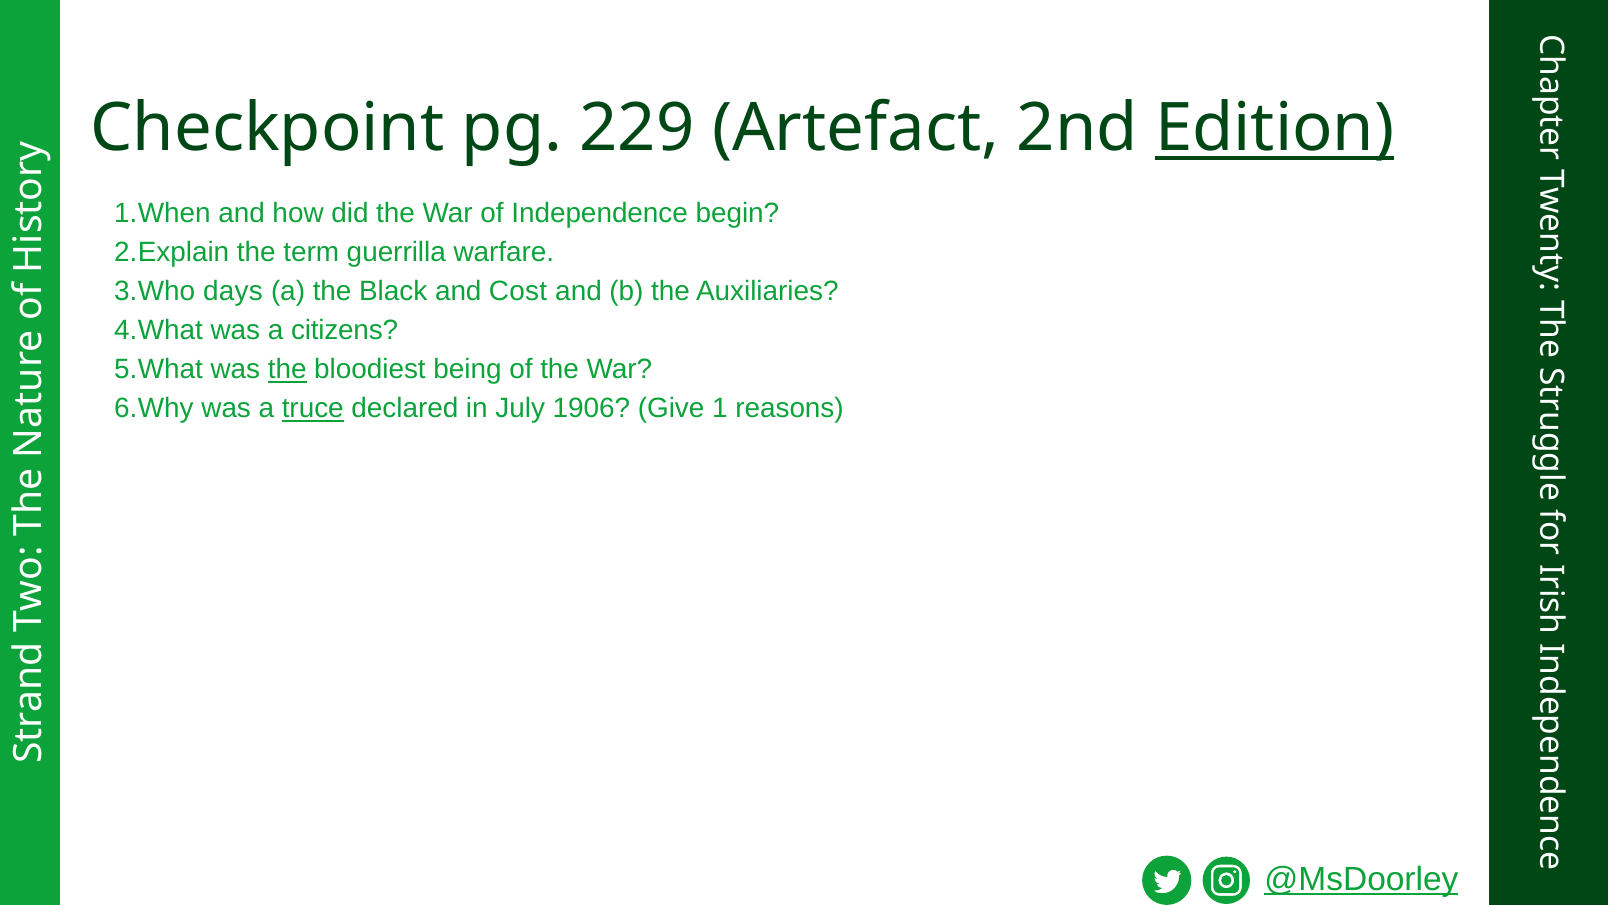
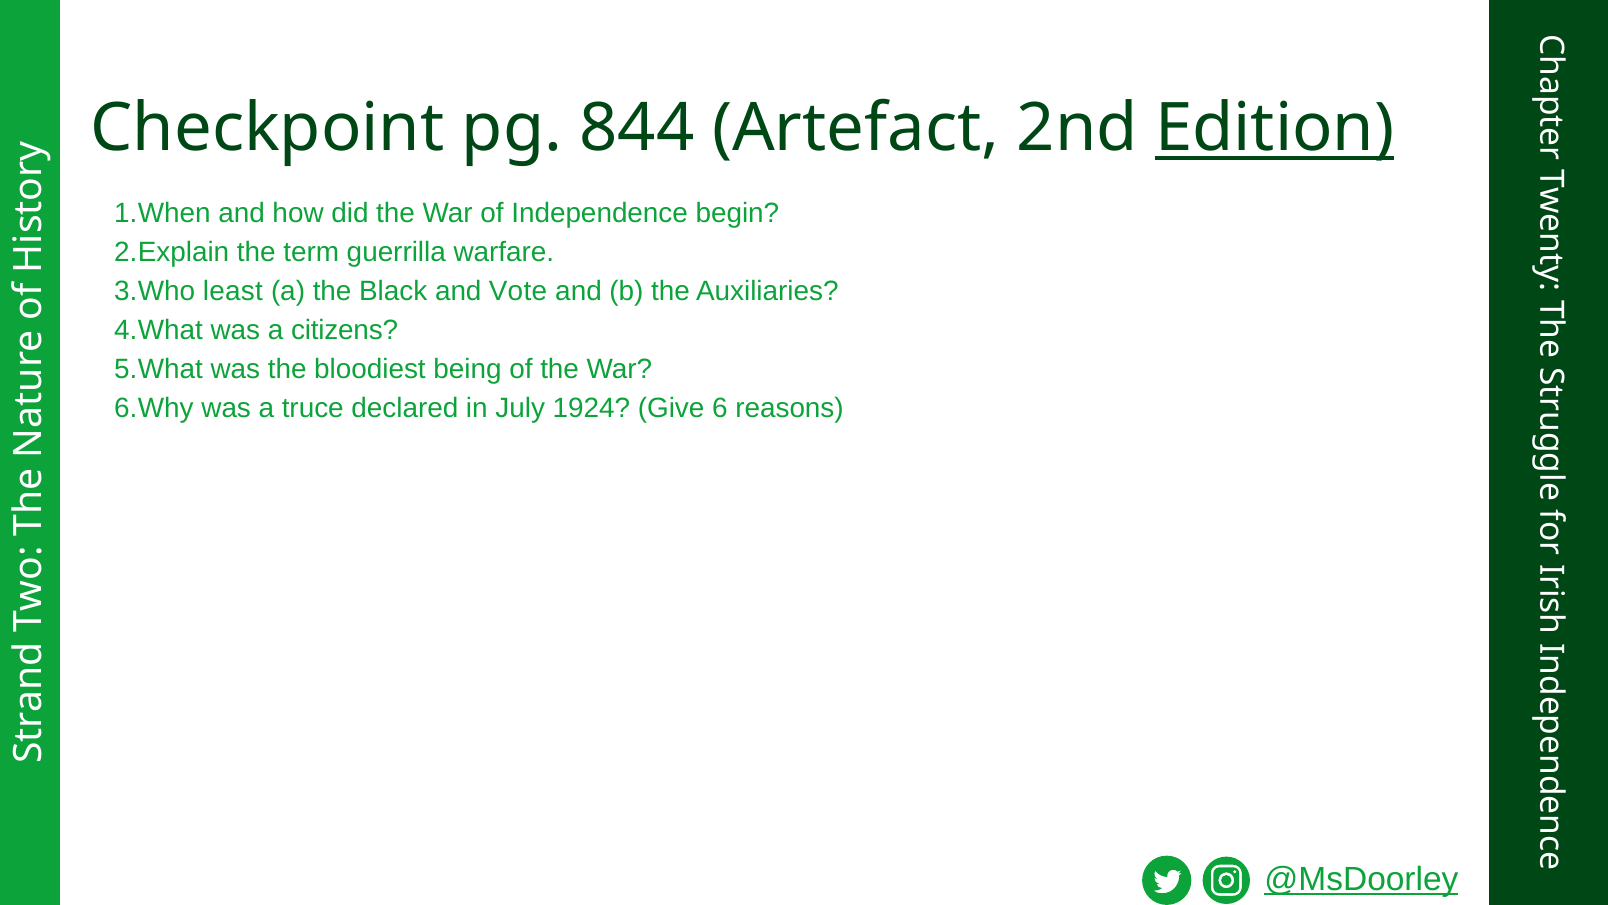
229: 229 -> 844 (637, 129)
days: days -> least (233, 291)
Cost: Cost -> Vote (518, 291)
the underline: present -> none (287, 369)
truce underline: present -> none (313, 409)
1906: 1906 -> 1924 (591, 409)
1: 1 -> 6 (720, 409)
